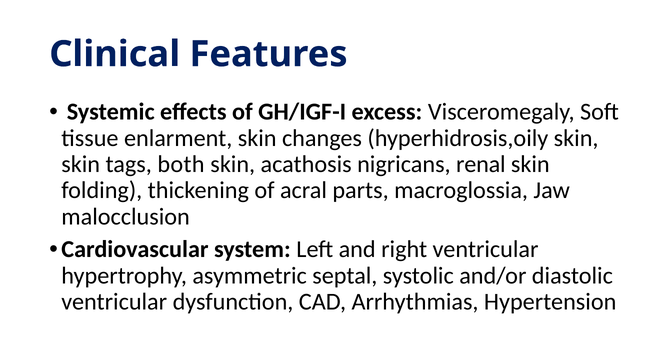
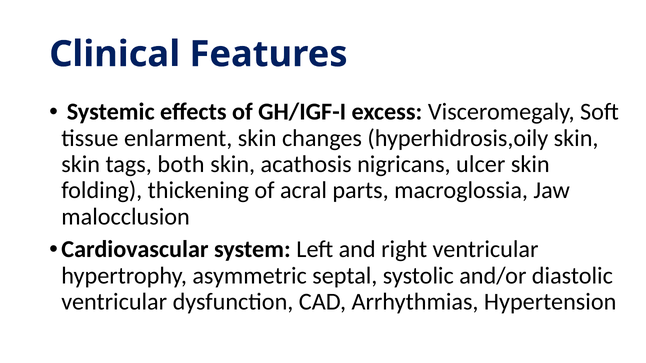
renal: renal -> ulcer (481, 164)
